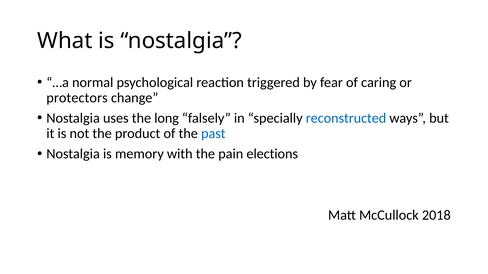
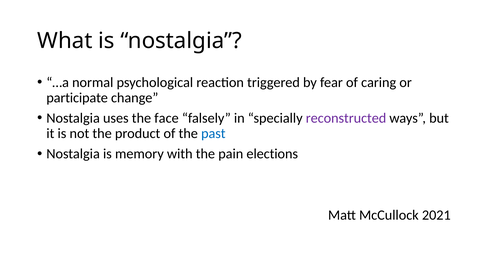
protectors: protectors -> participate (77, 98)
long: long -> face (167, 118)
reconstructed colour: blue -> purple (346, 118)
2018: 2018 -> 2021 (436, 216)
